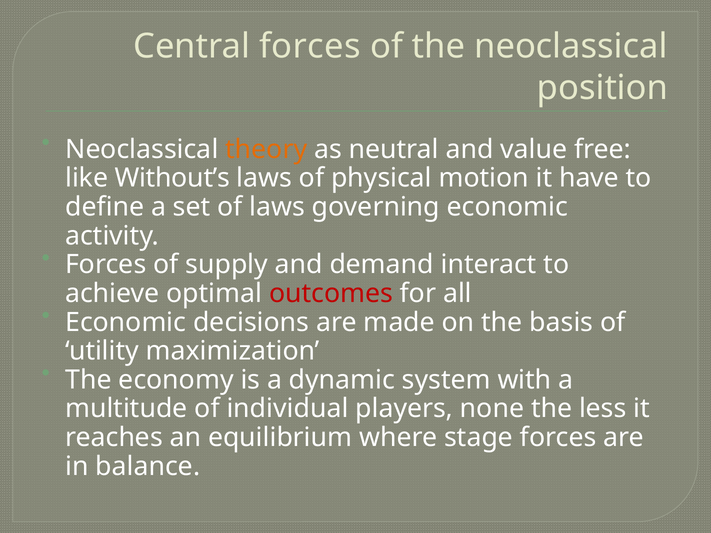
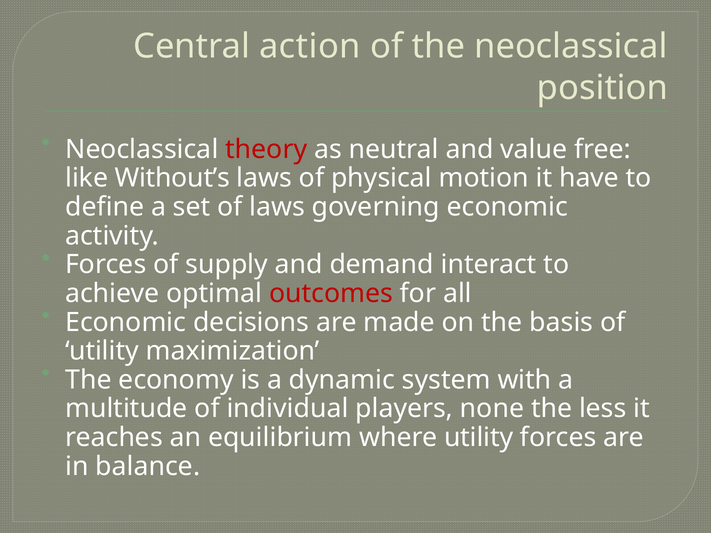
Central forces: forces -> action (310, 46)
theory colour: orange -> red (266, 149)
where stage: stage -> utility (479, 438)
